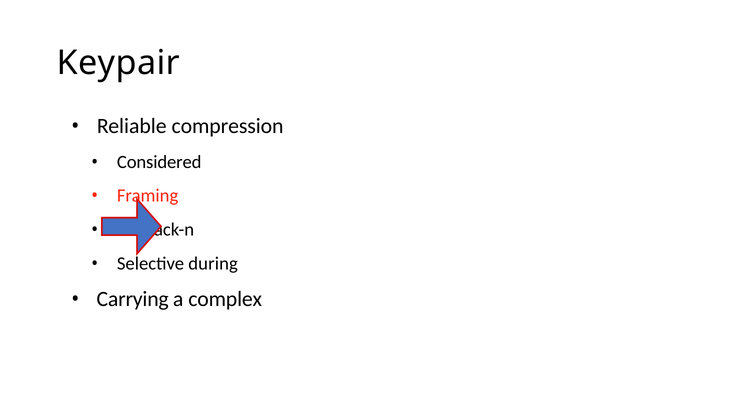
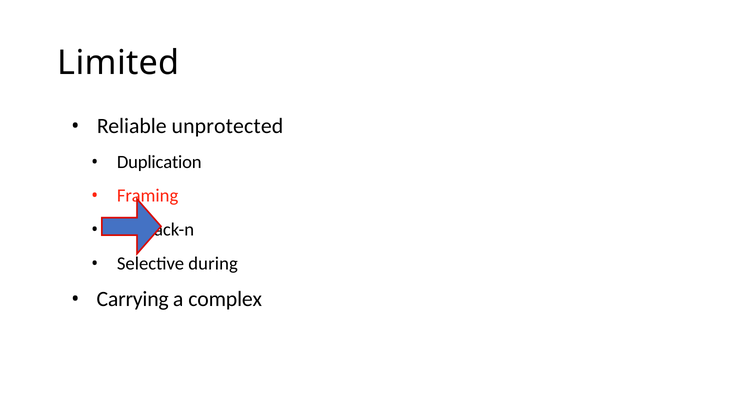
Keypair: Keypair -> Limited (118, 63)
compression: compression -> unprotected (227, 126)
Considered: Considered -> Duplication (159, 162)
